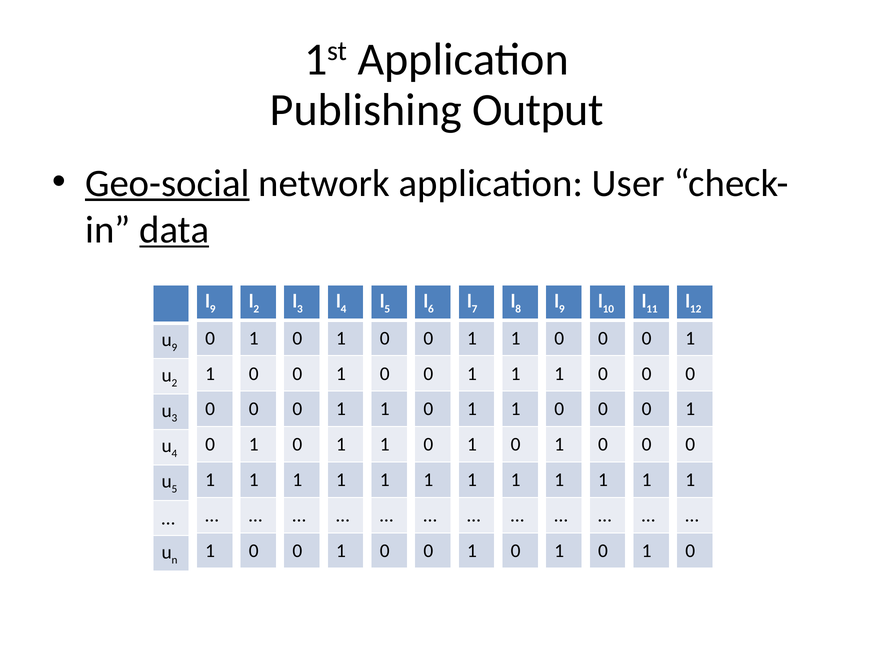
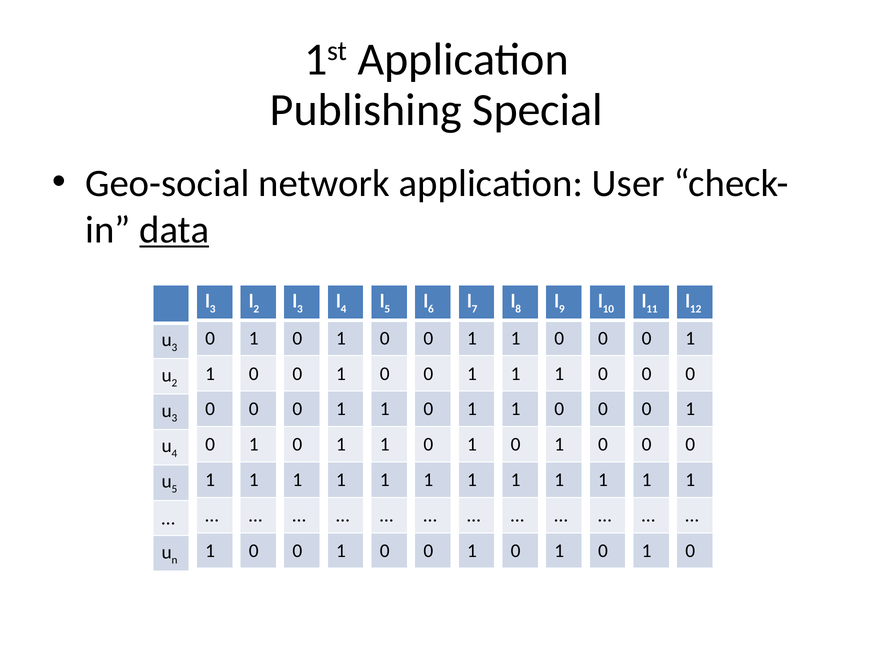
Output: Output -> Special (538, 110)
Geo-social underline: present -> none (167, 183)
9: 9 -> 3 (213, 309)
9: 9 -> 3 (174, 347)
